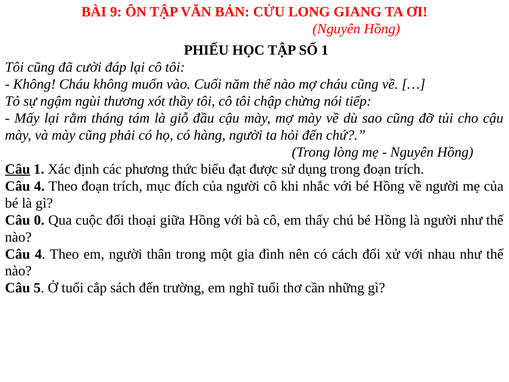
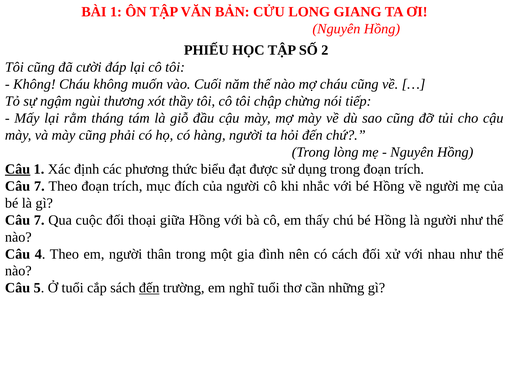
BÀI 9: 9 -> 1 (116, 12)
SỐ 1: 1 -> 2 (325, 50)
4: 4 -> 7 (39, 186)
0: 0 -> 7 (39, 220)
đến underline: none -> present (149, 288)
